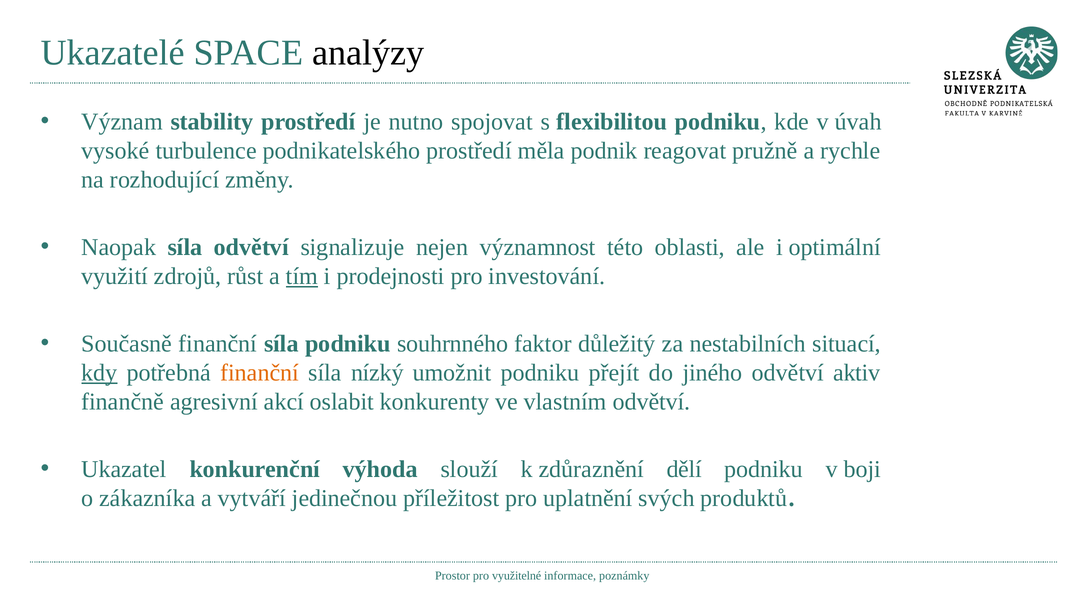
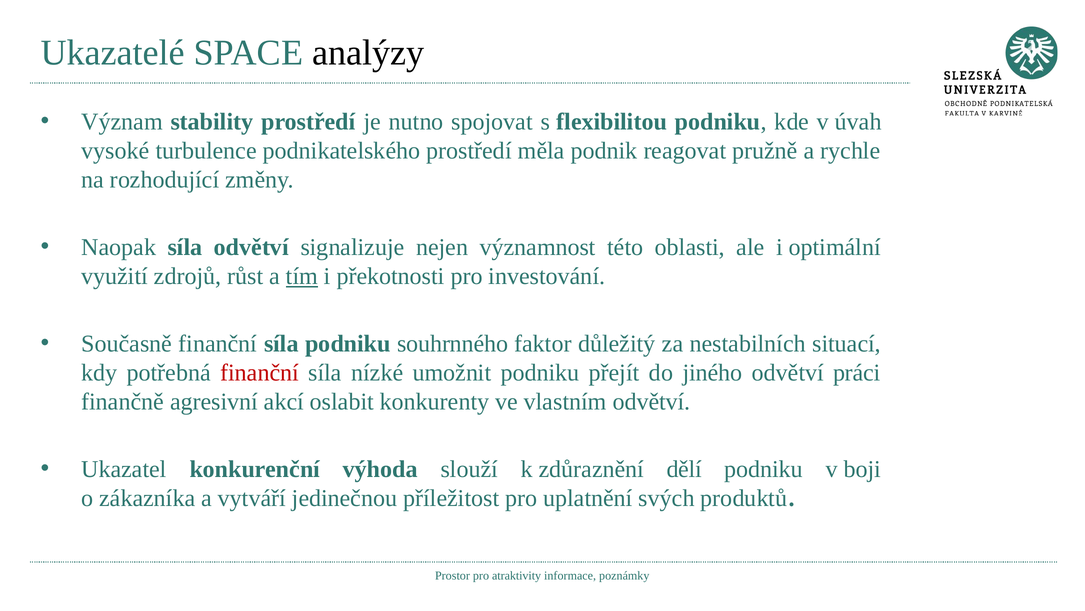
prodejnosti: prodejnosti -> překotnosti (391, 276)
kdy underline: present -> none (99, 372)
finanční colour: orange -> red (260, 372)
nízký: nízký -> nízké (377, 372)
aktiv: aktiv -> práci (857, 372)
využitelné: využitelné -> atraktivity (517, 575)
